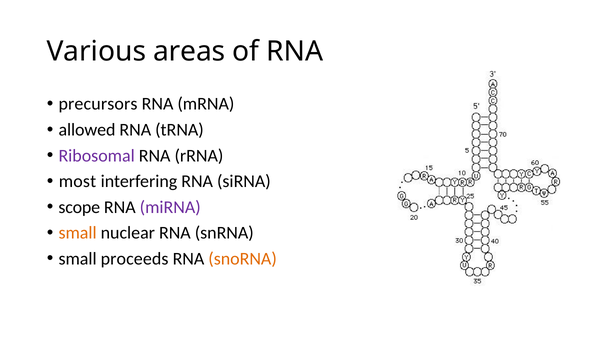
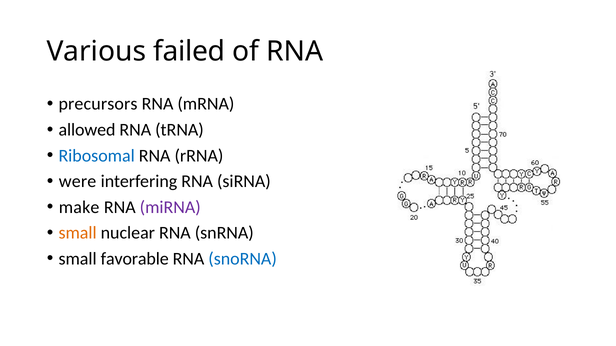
areas: areas -> failed (189, 52)
Ribosomal colour: purple -> blue (97, 156)
most: most -> were (77, 182)
scope: scope -> make (79, 207)
proceeds: proceeds -> favorable (135, 259)
snoRNA colour: orange -> blue (243, 259)
